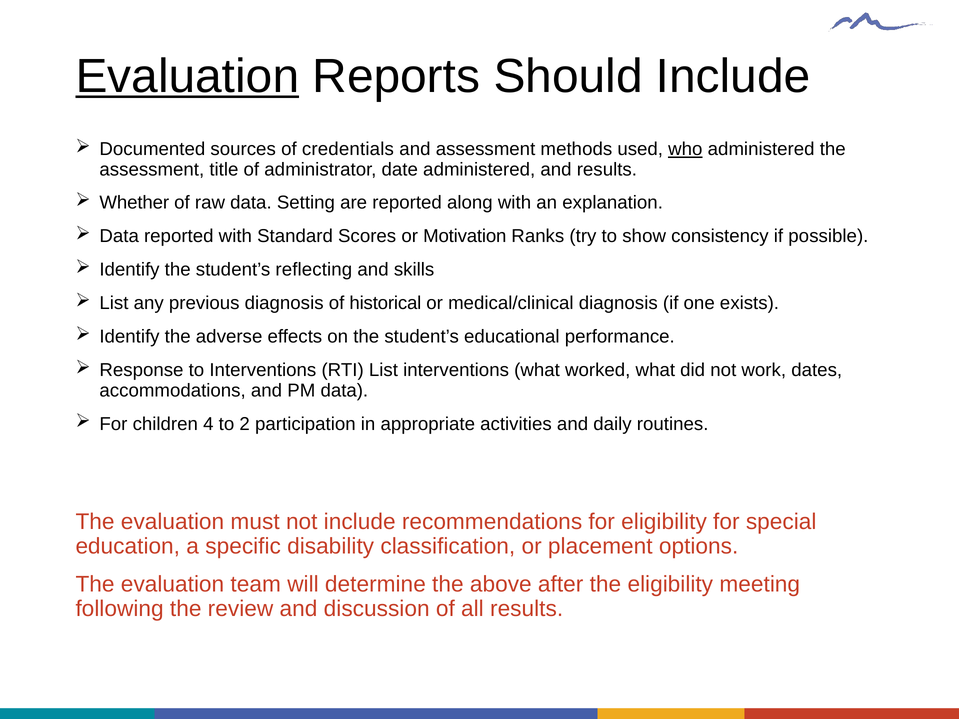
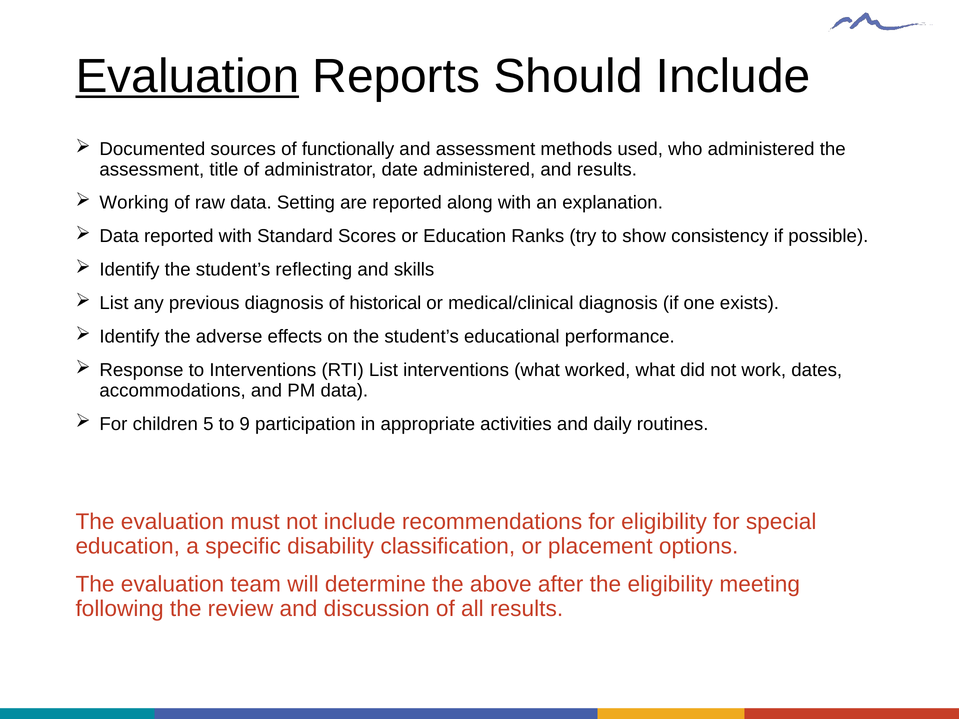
credentials: credentials -> functionally (348, 149)
who underline: present -> none (685, 149)
Whether: Whether -> Working (134, 203)
or Motivation: Motivation -> Education (465, 236)
4: 4 -> 5 (208, 424)
2: 2 -> 9 (245, 424)
